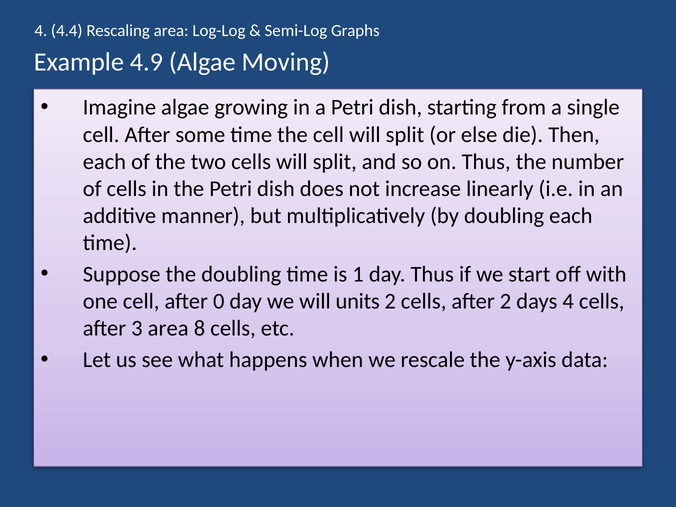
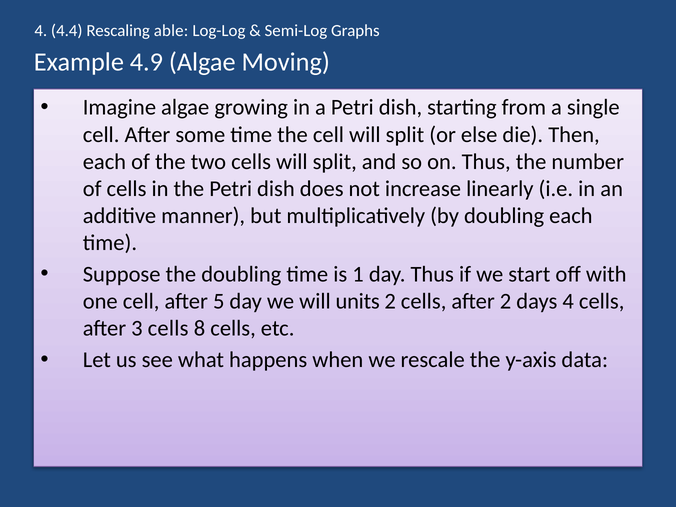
Rescaling area: area -> able (171, 31)
0: 0 -> 5 (219, 301)
3 area: area -> cells (168, 328)
